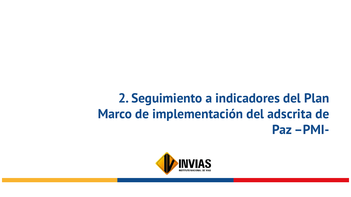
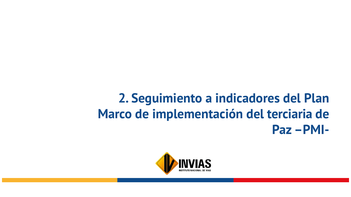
adscrita: adscrita -> terciaria (290, 114)
